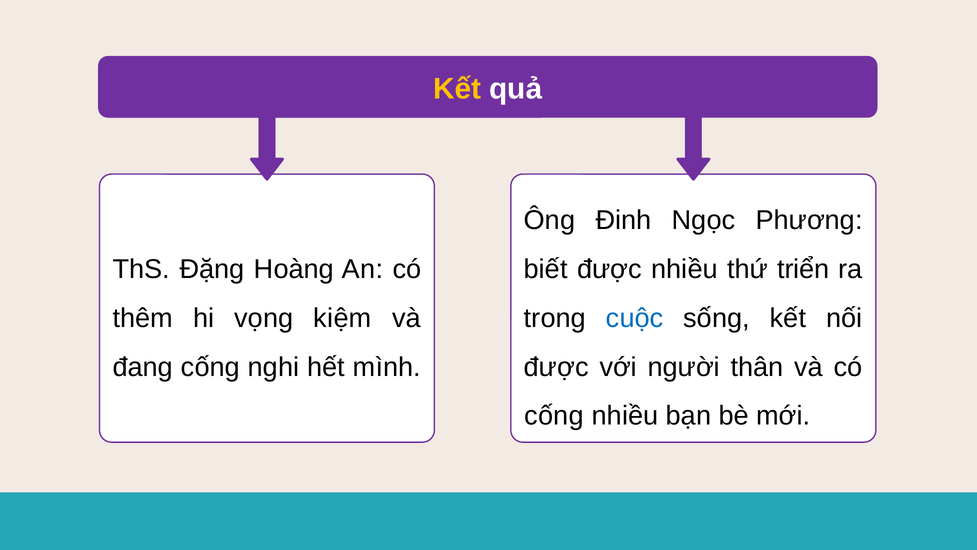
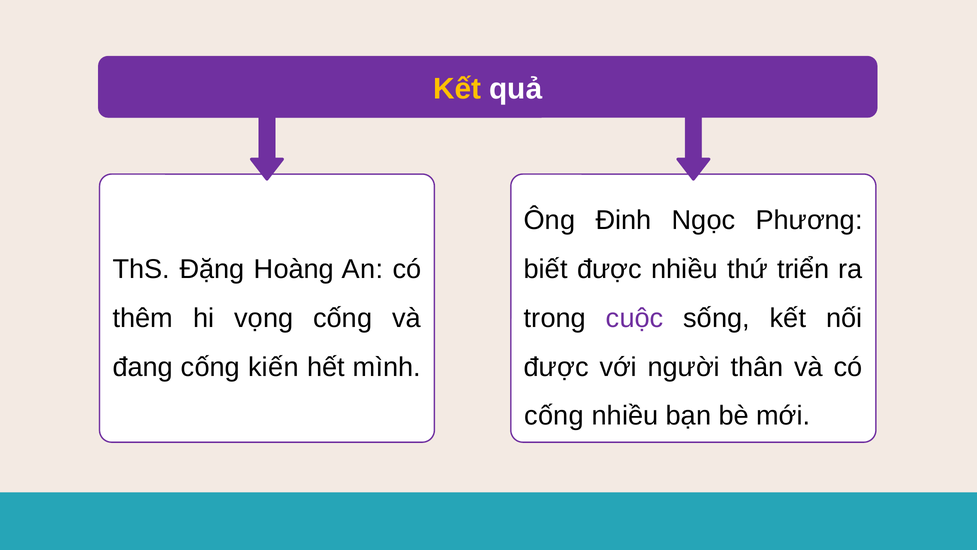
vọng kiệm: kiệm -> cống (343, 318)
cuộc colour: blue -> purple (635, 318)
nghi: nghi -> kiến (273, 367)
